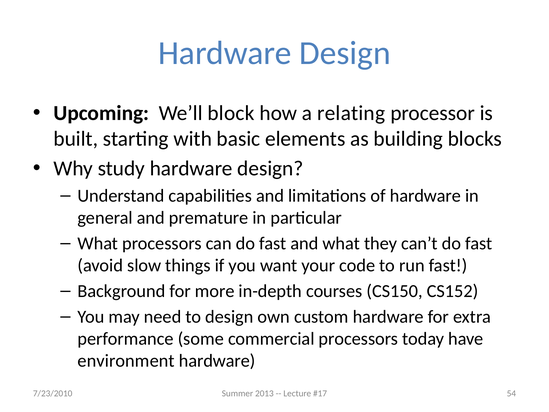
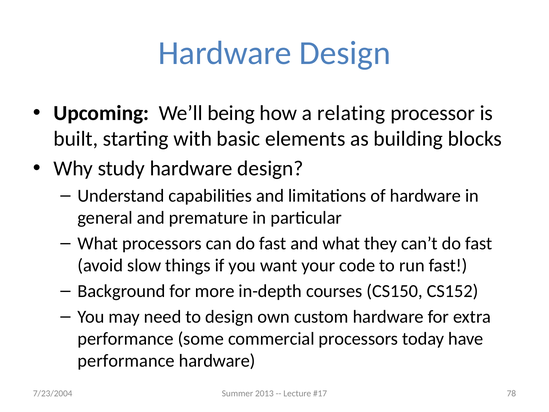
block: block -> being (231, 113)
environment: environment -> performance (126, 360)
7/23/2010: 7/23/2010 -> 7/23/2004 (53, 393)
54: 54 -> 78 (511, 393)
